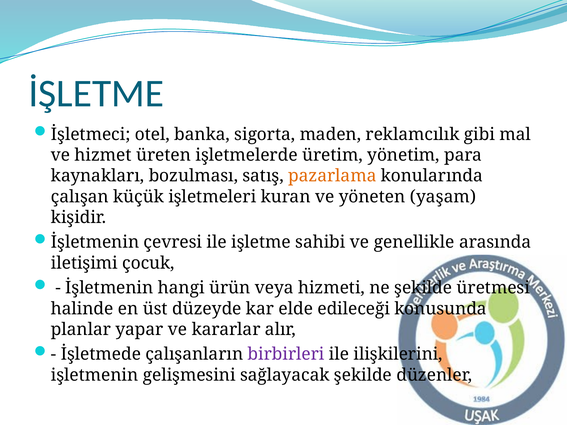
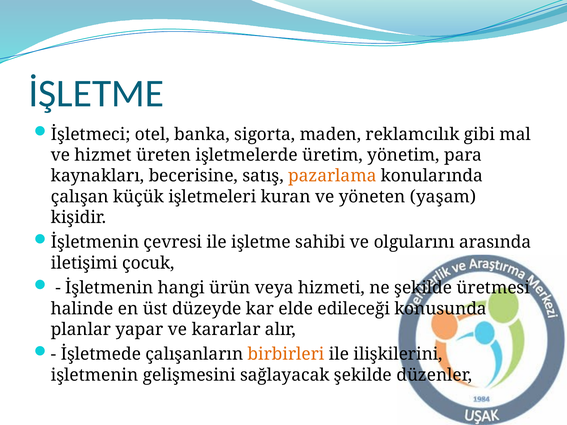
bozulması: bozulması -> becerisine (193, 176)
genellikle: genellikle -> olgularını (414, 242)
birbirleri colour: purple -> orange (286, 354)
